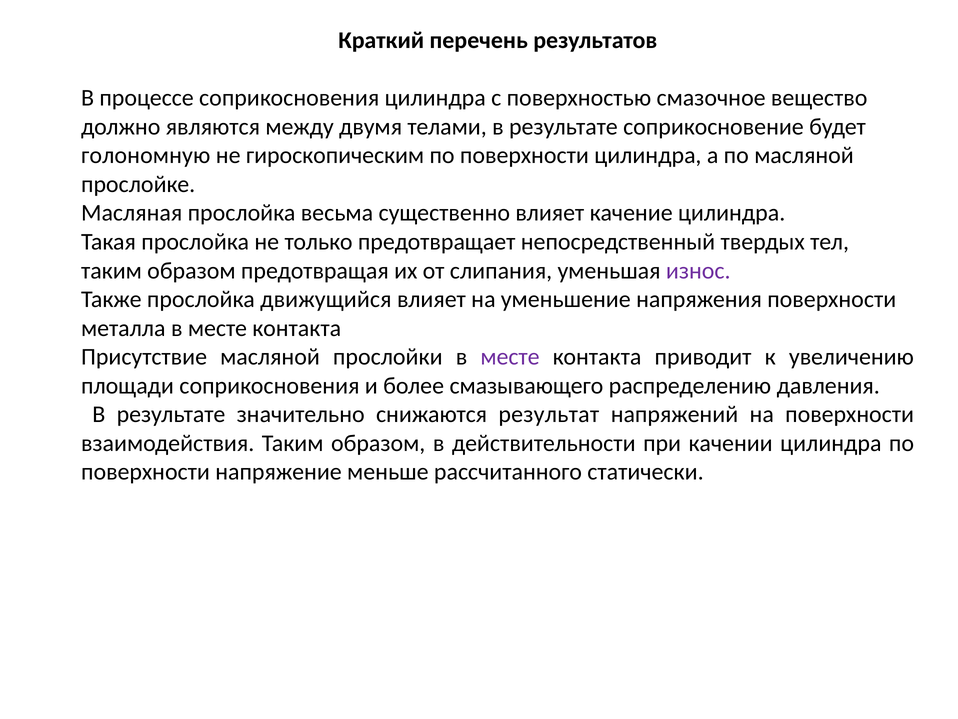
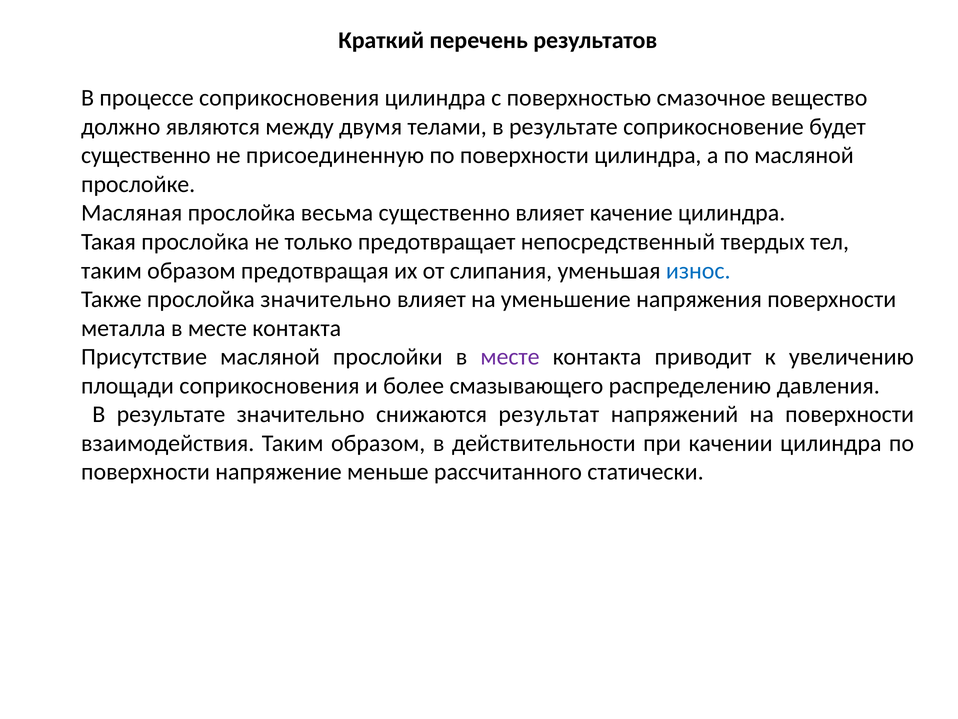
голономную: голономную -> существенно (146, 155)
гироскопическим: гироскопическим -> присоединенную (335, 155)
износ colour: purple -> blue (698, 270)
прослойка движущийся: движущийся -> значительно (326, 299)
